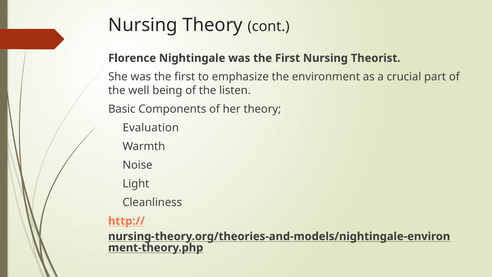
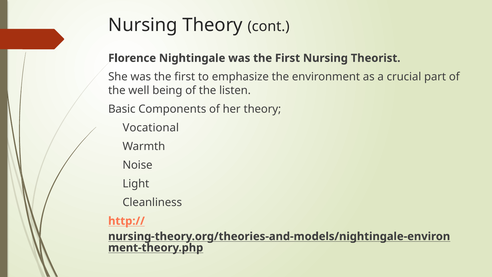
Evaluation: Evaluation -> Vocational (151, 128)
